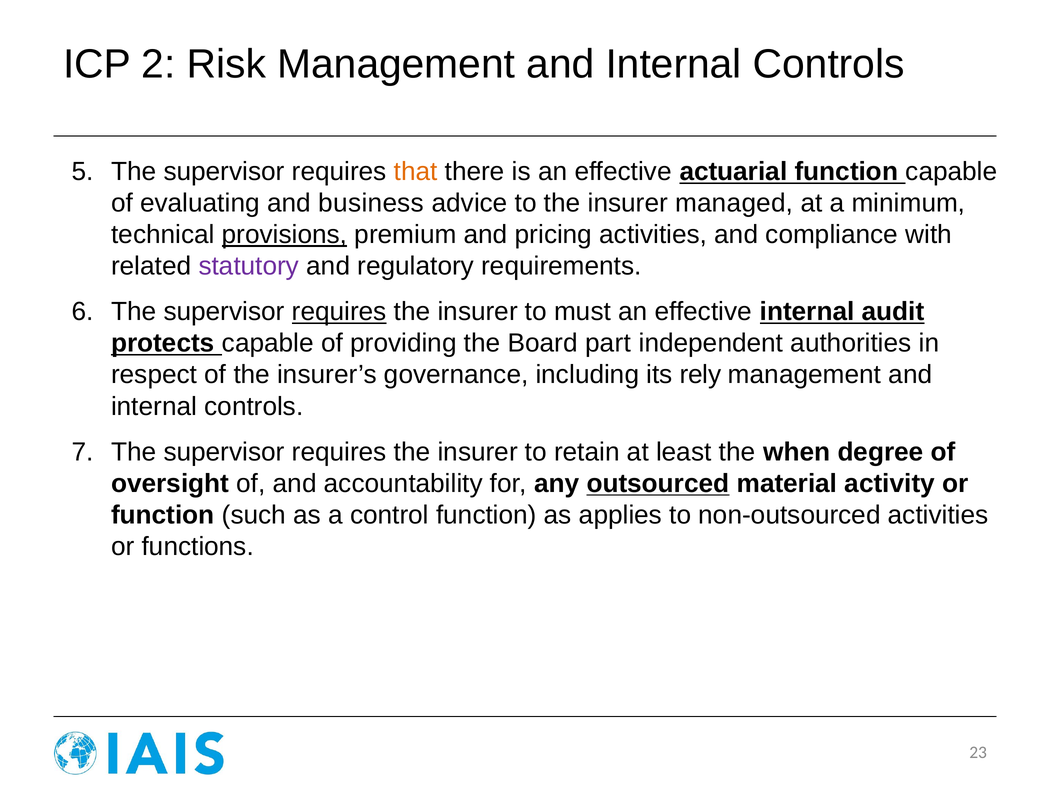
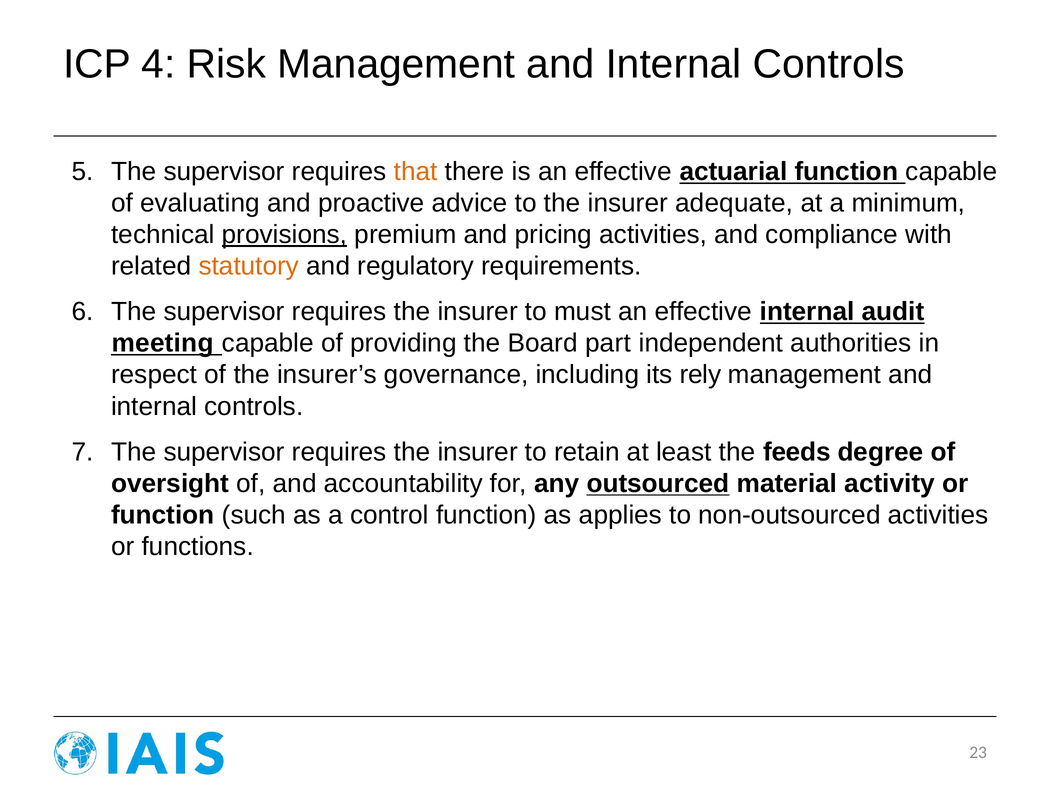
2: 2 -> 4 (158, 64)
business: business -> proactive (371, 203)
managed: managed -> adequate (734, 203)
statutory colour: purple -> orange (249, 266)
requires underline: present -> none (339, 312)
protects: protects -> meeting (163, 343)
when: when -> feeds (797, 452)
